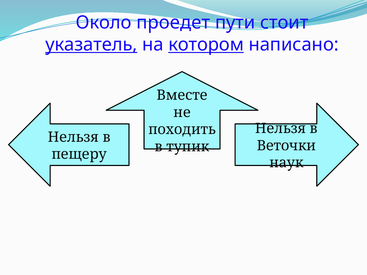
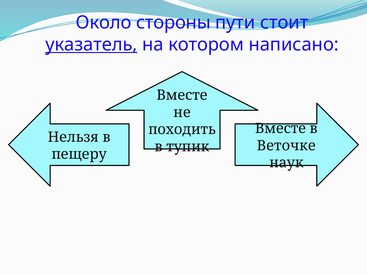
проедет: проедет -> стороны (173, 23)
котором underline: present -> none (206, 45)
Нельзя: Нельзя -> Вместе (281, 129)
Веточки: Веточки -> Веточке (286, 146)
